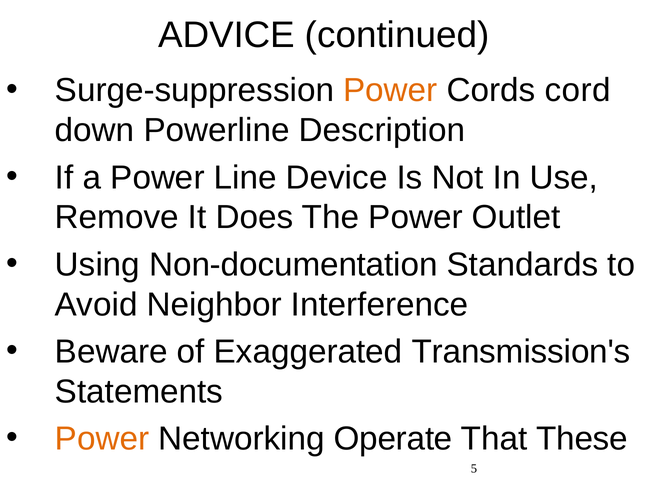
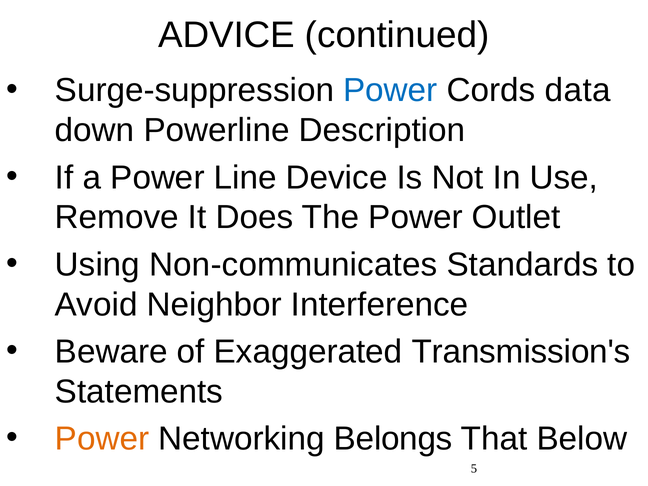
Power colour: orange -> blue (390, 90)
cord: cord -> data (578, 90)
Non-documentation: Non-documentation -> Non-communicates (293, 265)
Operate: Operate -> Belongs (393, 439)
These: These -> Below (582, 439)
